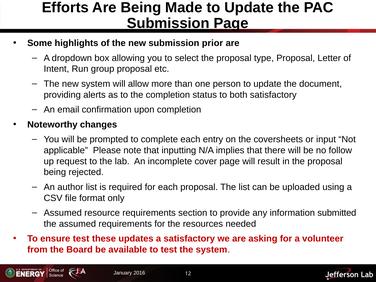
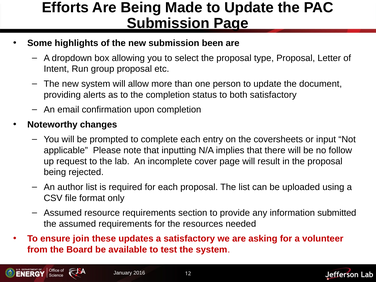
prior: prior -> been (213, 43)
ensure test: test -> join (81, 239)
